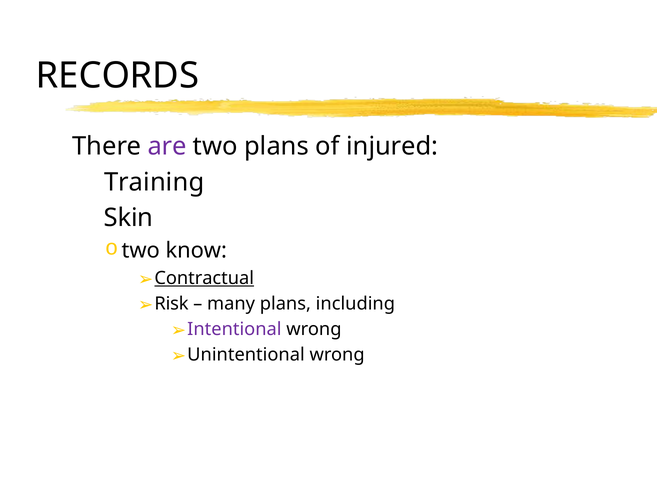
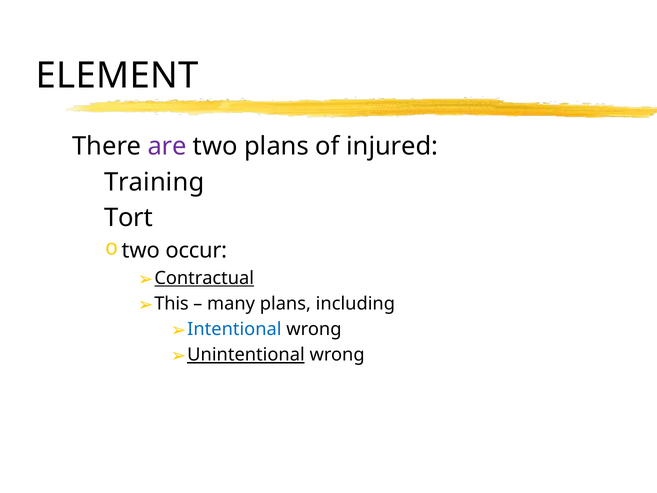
RECORDS: RECORDS -> ELEMENT (117, 76)
Skin: Skin -> Tort (128, 218)
know: know -> occur (196, 251)
Risk: Risk -> This (172, 304)
Intentional colour: purple -> blue (234, 329)
Unintentional underline: none -> present (246, 355)
